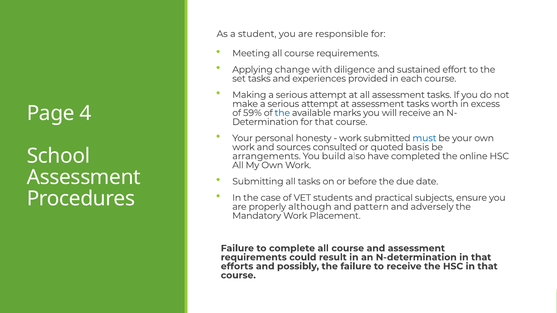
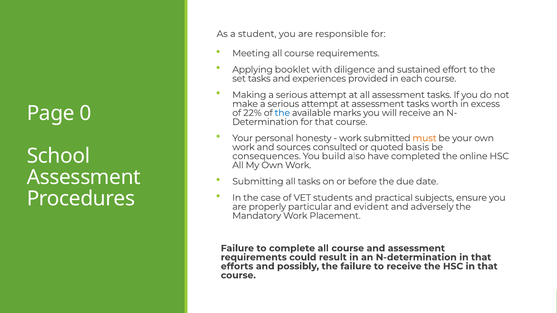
change: change -> booklet (292, 70)
4: 4 -> 0 (86, 114)
59%: 59% -> 22% (252, 113)
must colour: blue -> orange (424, 138)
arrangements: arrangements -> consequences (267, 156)
although: although -> particular (310, 207)
pattern: pattern -> evident (371, 207)
